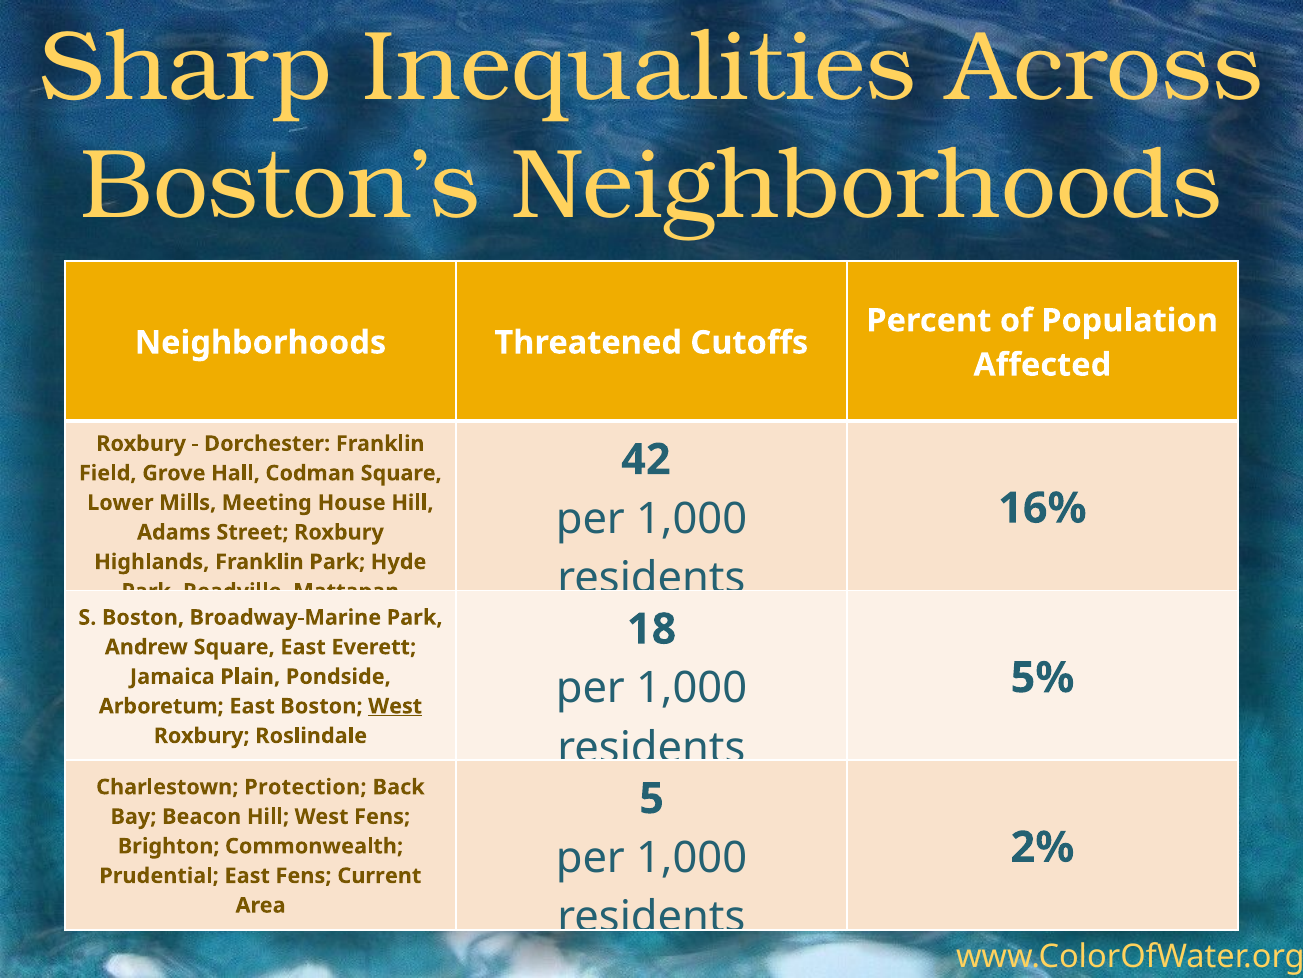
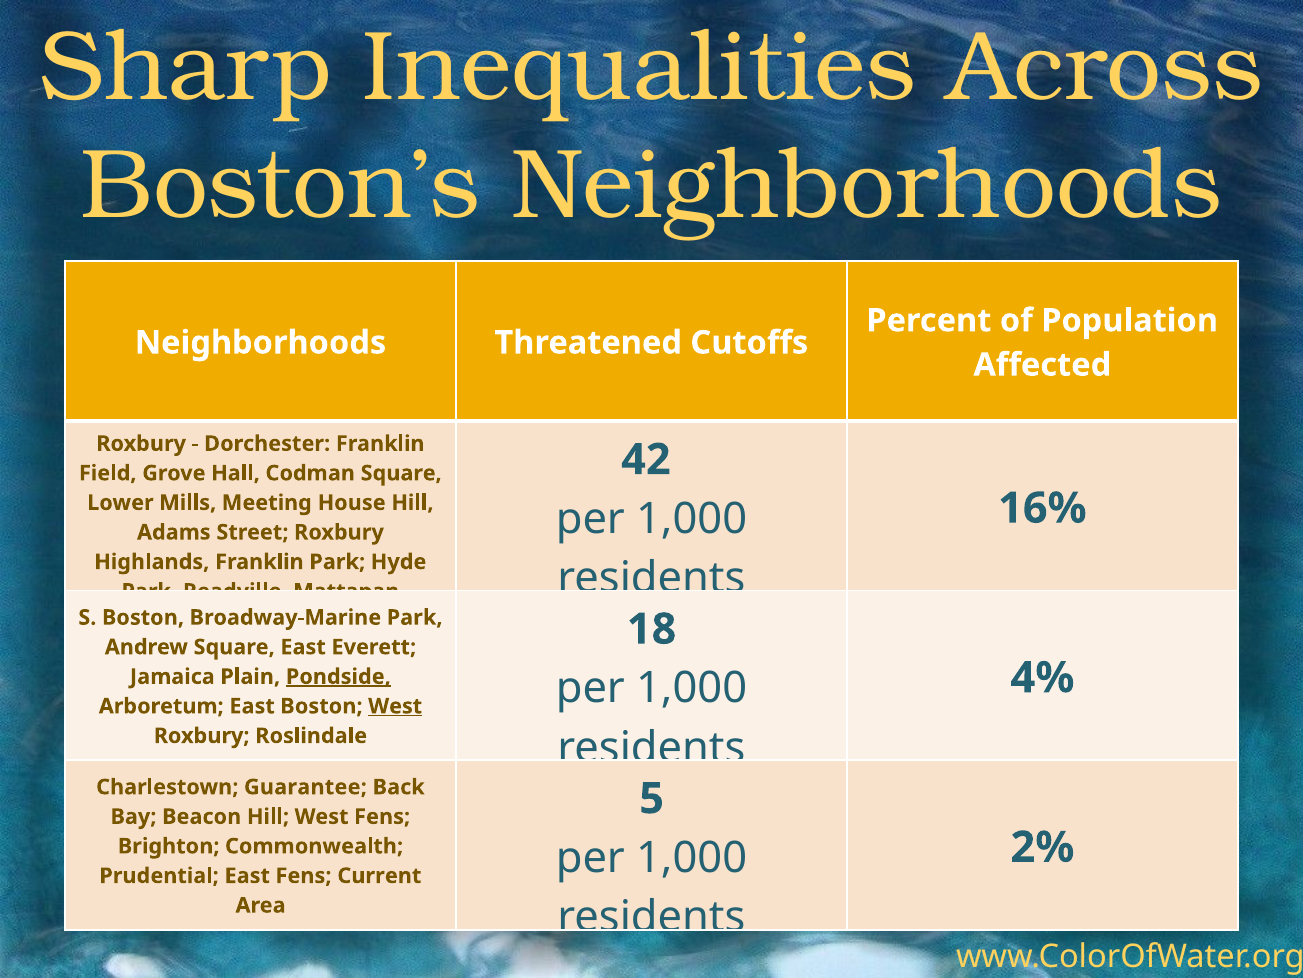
5%: 5% -> 4% (1042, 677)
Pondside underline: none -> present (338, 676)
Protection: Protection -> Guarantee (305, 787)
